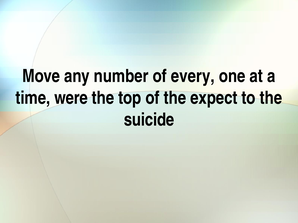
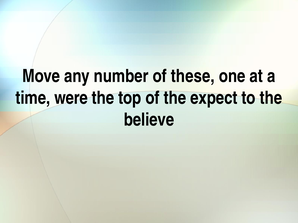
every: every -> these (193, 76)
suicide: suicide -> believe (149, 120)
